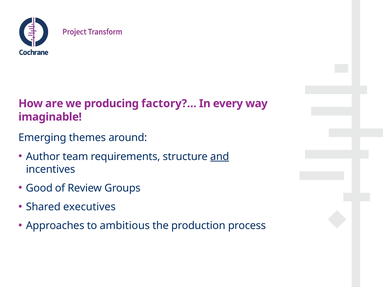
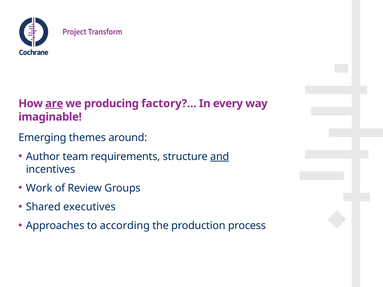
are underline: none -> present (54, 104)
Good: Good -> Work (39, 188)
ambitious: ambitious -> according (125, 226)
